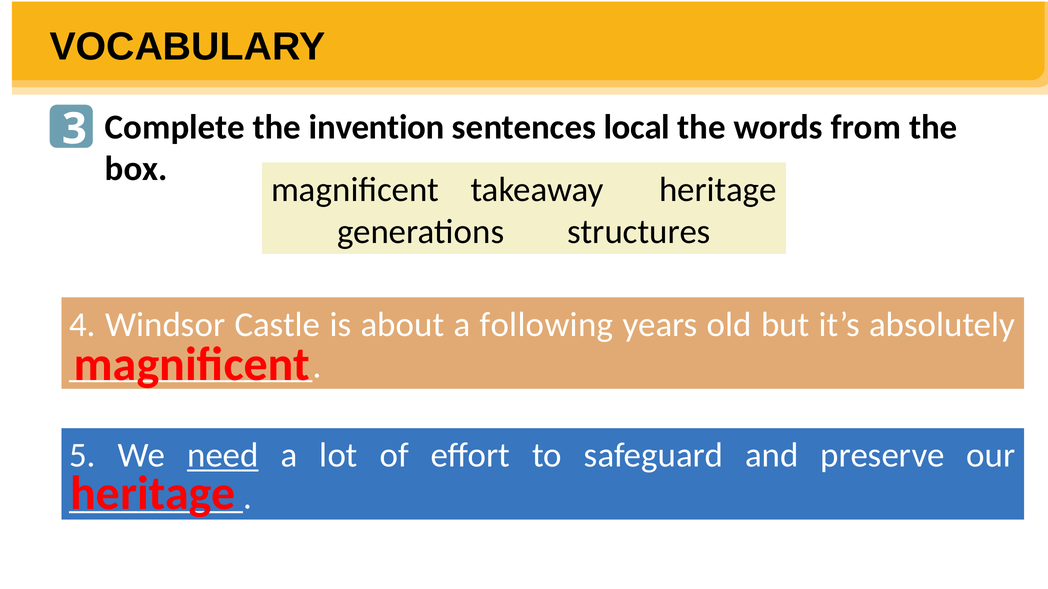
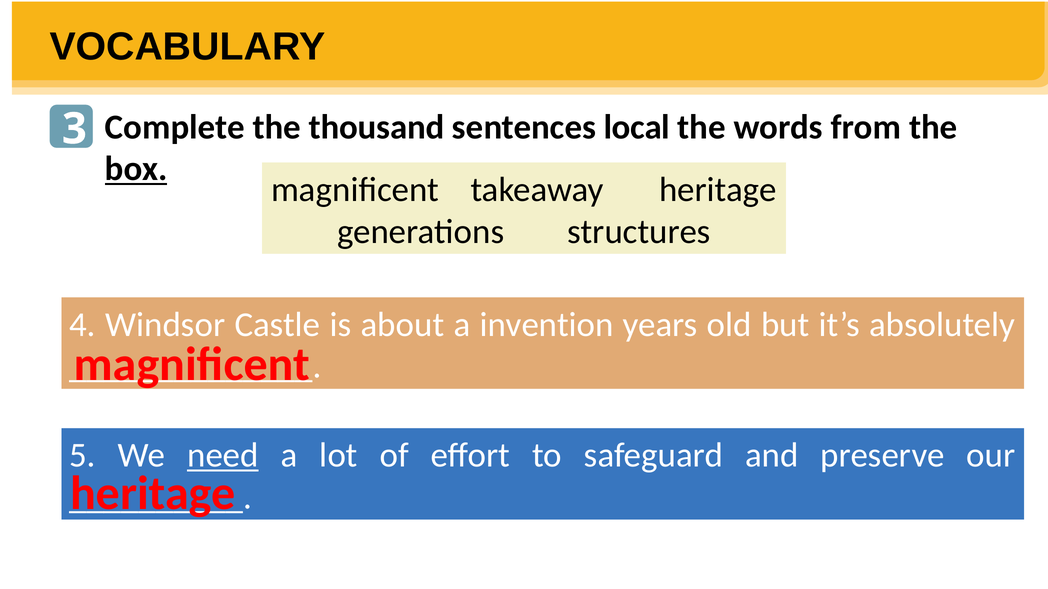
invention: invention -> thousand (377, 127)
box underline: none -> present (136, 169)
following: following -> invention (547, 325)
